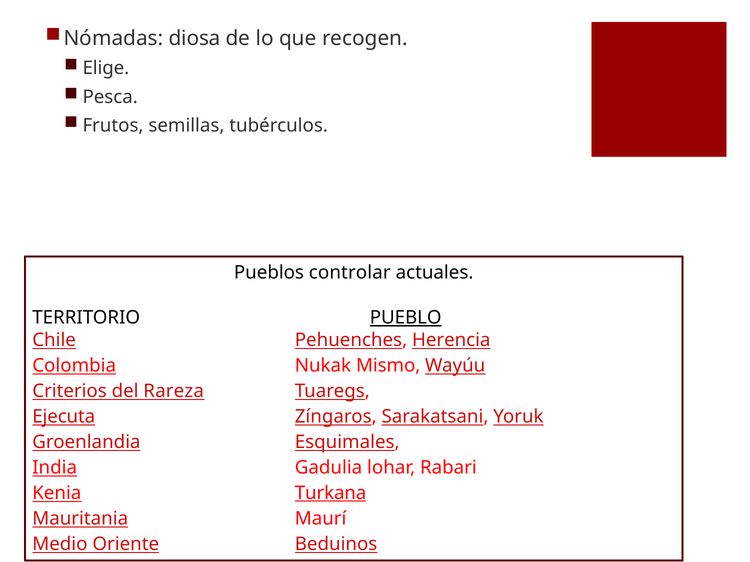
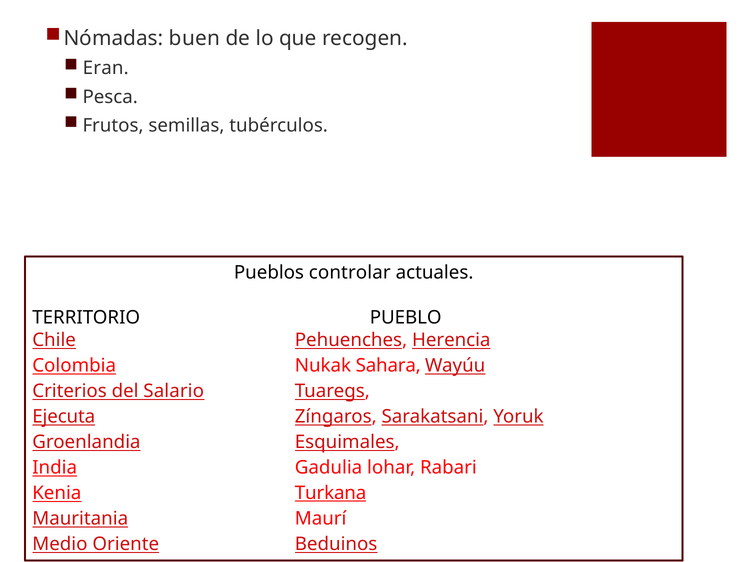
diosa: diosa -> buen (194, 38)
Elige: Elige -> Eran (106, 68)
PUEBLO underline: present -> none (406, 318)
Mismo: Mismo -> Sahara (388, 366)
Rareza: Rareza -> Salario (174, 391)
